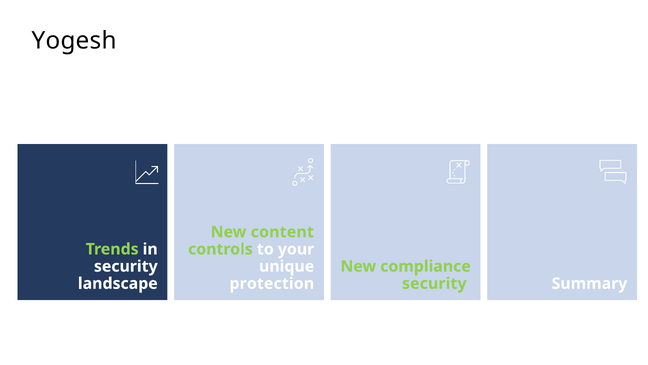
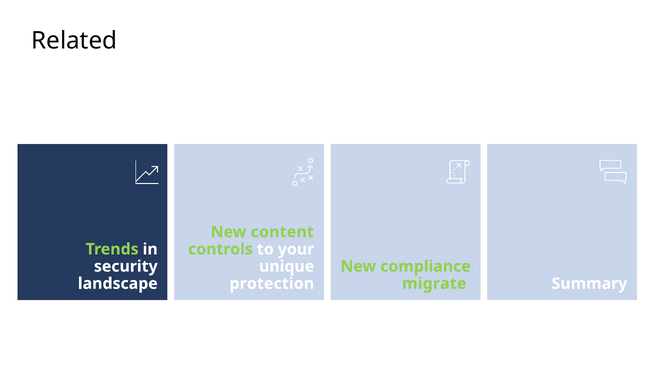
Yogesh: Yogesh -> Related (74, 41)
security: security -> migrate (434, 283)
